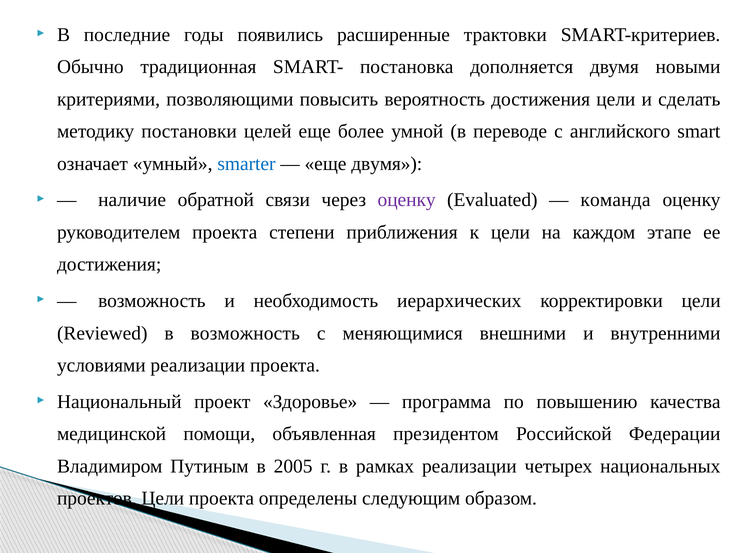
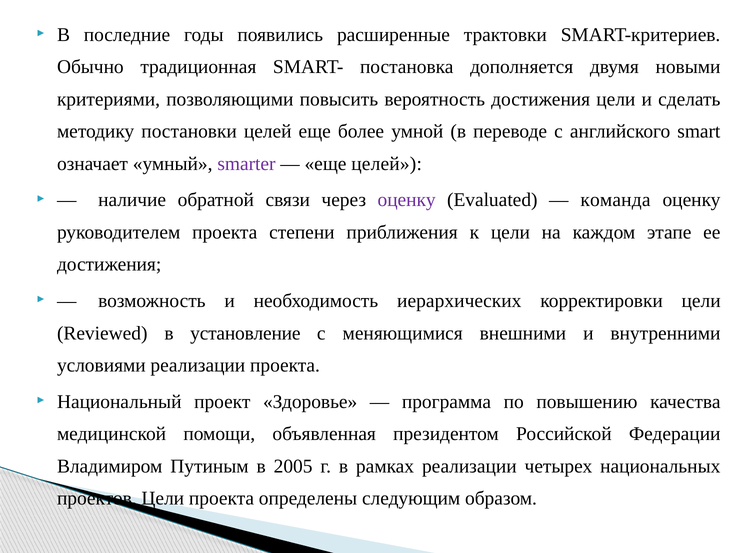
smarter colour: blue -> purple (246, 164)
еще двумя: двумя -> целей (387, 164)
в возможность: возможность -> установление (245, 333)
